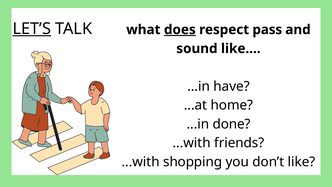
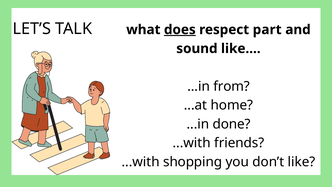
LET’S underline: present -> none (32, 29)
pass: pass -> part (267, 30)
have: have -> from (232, 86)
